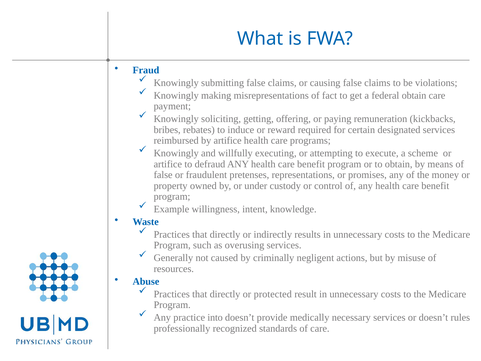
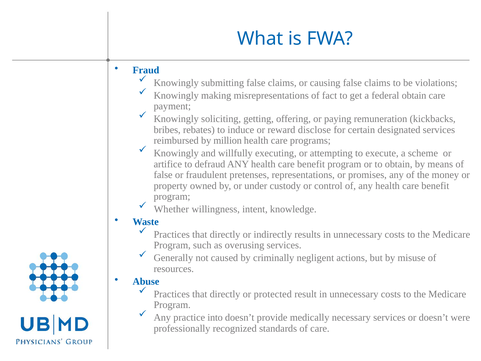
required: required -> disclose (314, 130)
by artifice: artifice -> million (228, 140)
Example: Example -> Whether (171, 209)
rules: rules -> were (460, 317)
